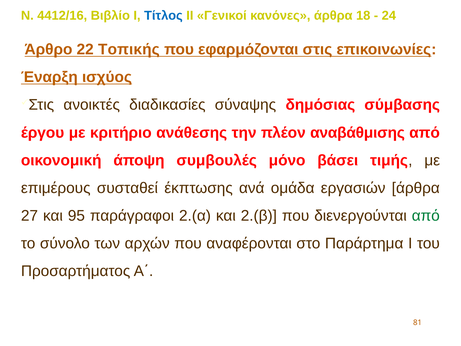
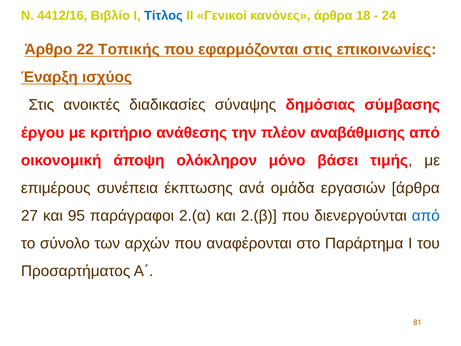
συμβουλές: συμβουλές -> ολόκληρον (217, 160)
συσταθεί: συσταθεί -> συνέπεια (127, 188)
από colour: green -> blue (426, 215)
